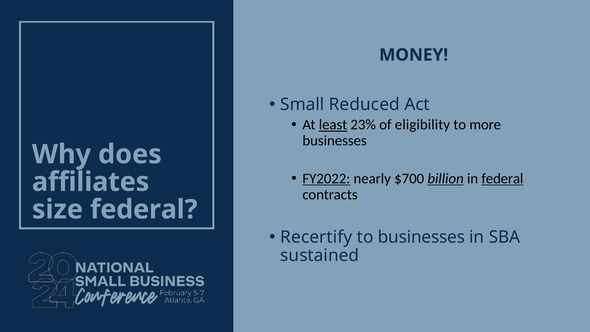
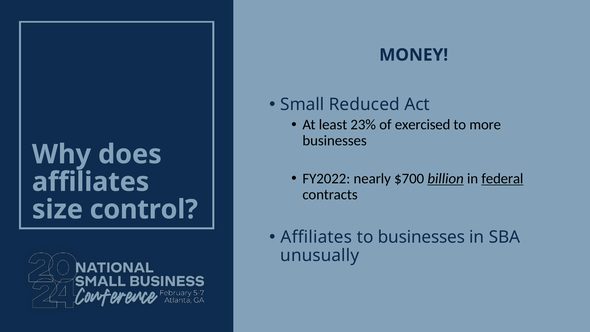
least underline: present -> none (333, 125)
eligibility: eligibility -> exercised (423, 125)
FY2022 underline: present -> none (326, 179)
size federal: federal -> control (144, 209)
Recertify: Recertify -> Affiliates (316, 237)
sustained: sustained -> unusually (320, 256)
